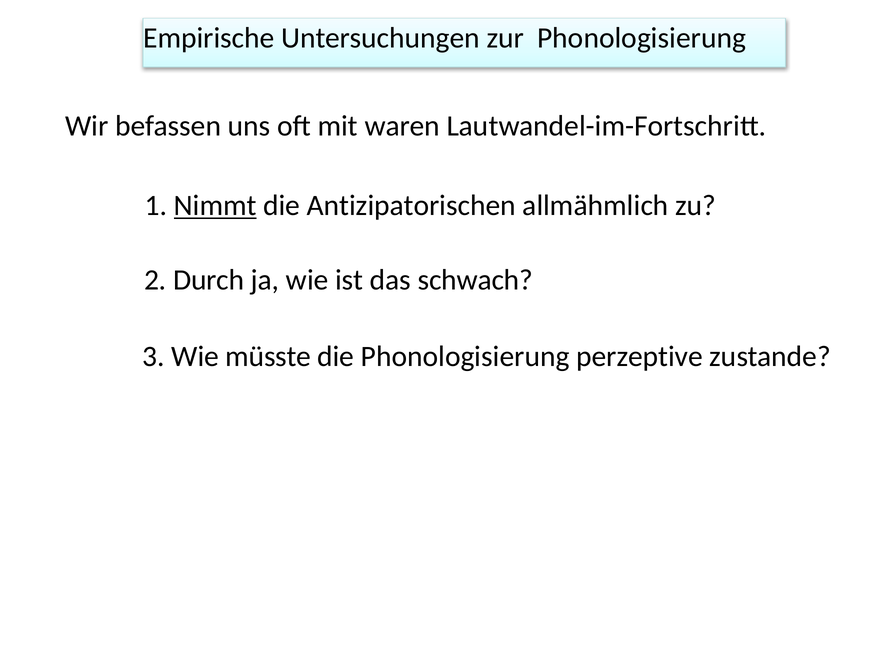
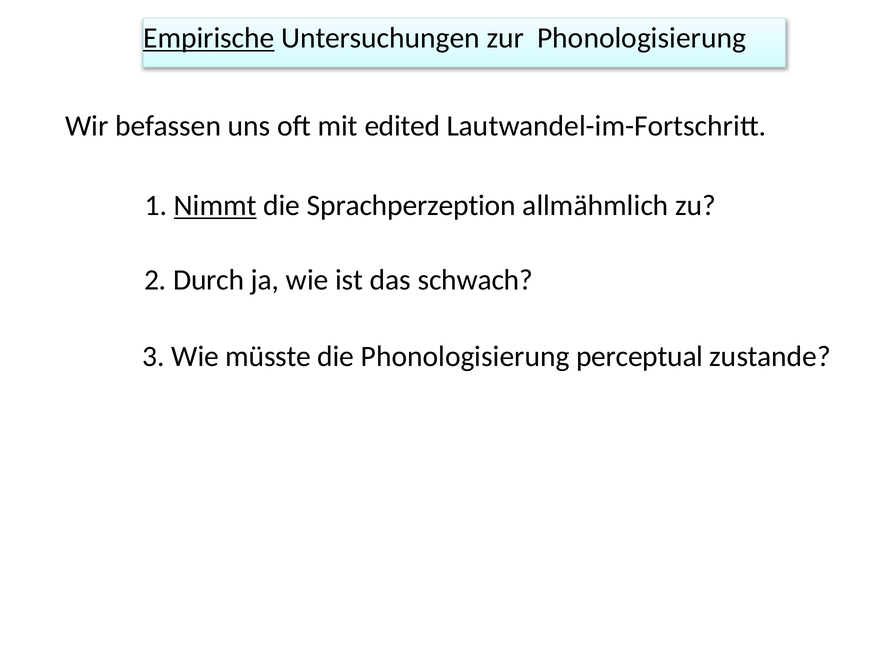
Empirische underline: none -> present (209, 38)
waren: waren -> edited (402, 126)
Antizipatorischen: Antizipatorischen -> Sprachperzeption (411, 206)
perzeptive: perzeptive -> perceptual (640, 357)
